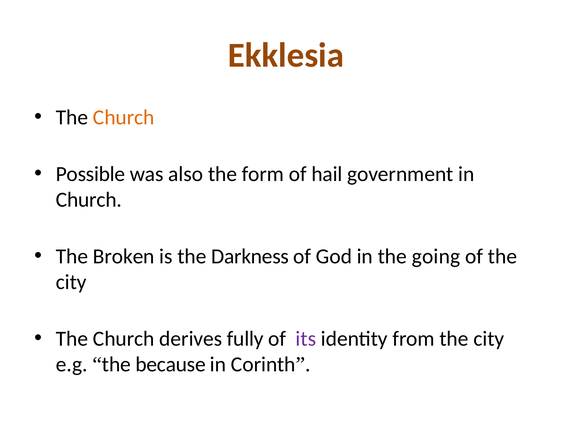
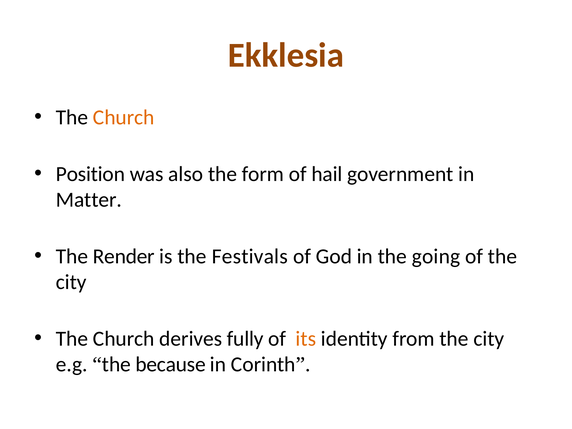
Possible: Possible -> Position (90, 174)
Church: Church -> Matter (89, 200)
Broken: Broken -> Render (124, 256)
Darkness: Darkness -> Festivals (250, 256)
its colour: purple -> orange (306, 339)
